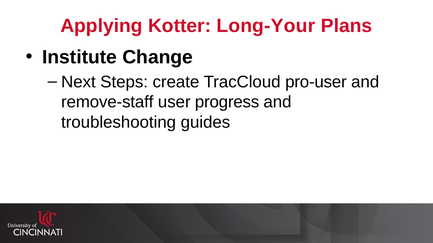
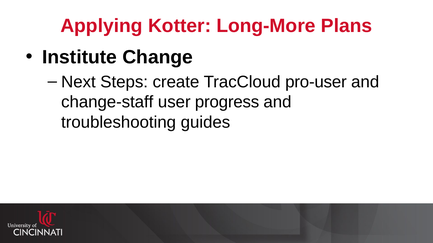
Long-Your: Long-Your -> Long-More (266, 26)
remove-staff: remove-staff -> change-staff (107, 102)
